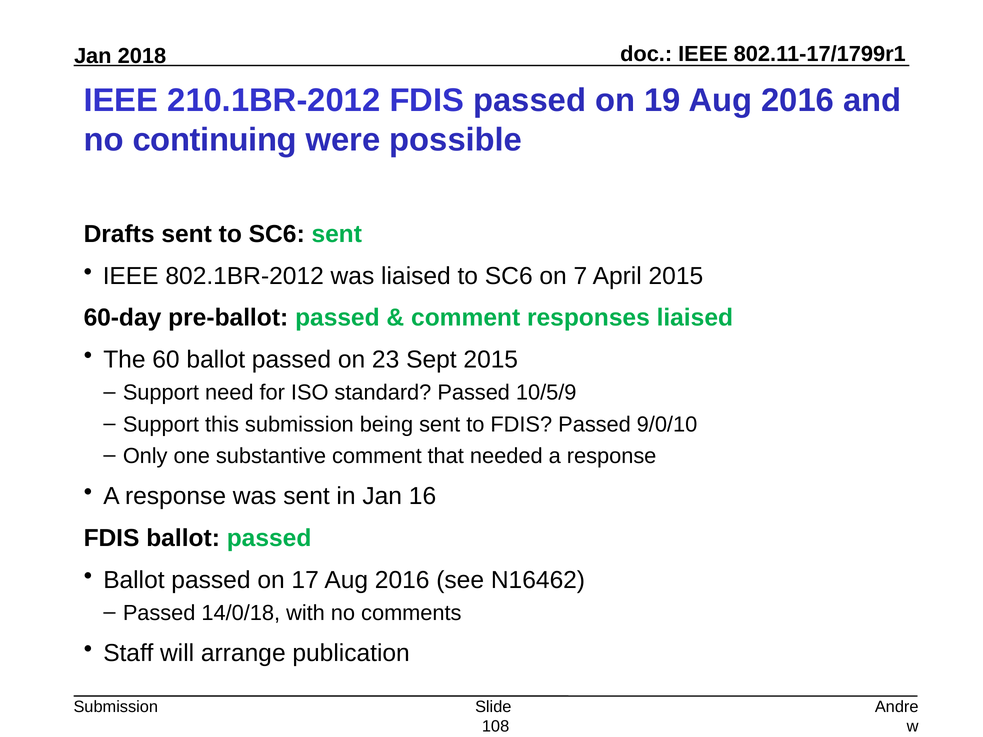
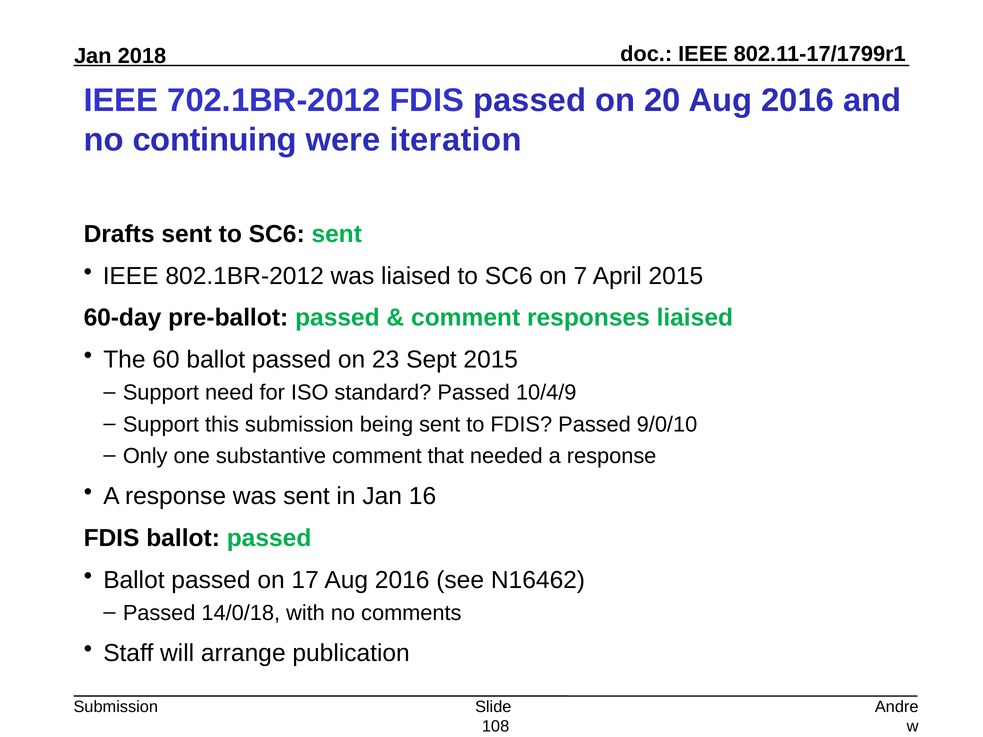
210.1BR-2012: 210.1BR-2012 -> 702.1BR-2012 (274, 101)
19: 19 -> 20 (662, 101)
possible: possible -> iteration (456, 140)
10/5/9: 10/5/9 -> 10/4/9 (546, 393)
